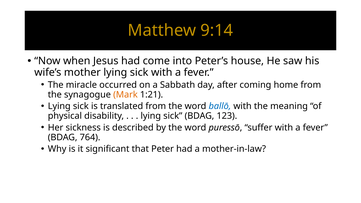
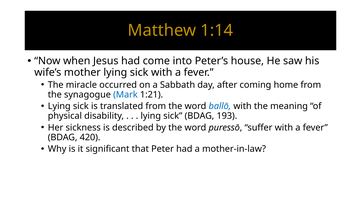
9:14: 9:14 -> 1:14 (217, 30)
Mark colour: orange -> blue (125, 95)
123: 123 -> 193 (227, 116)
764: 764 -> 420 (90, 137)
